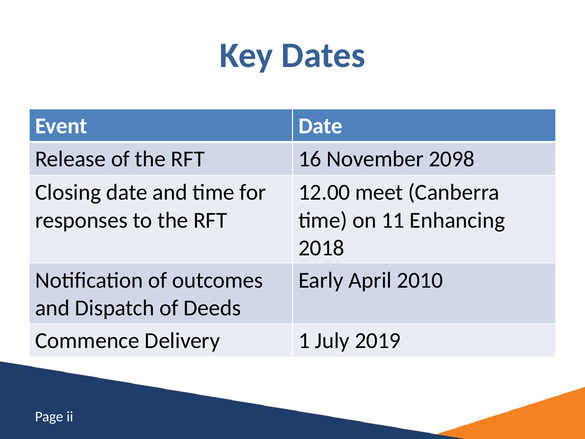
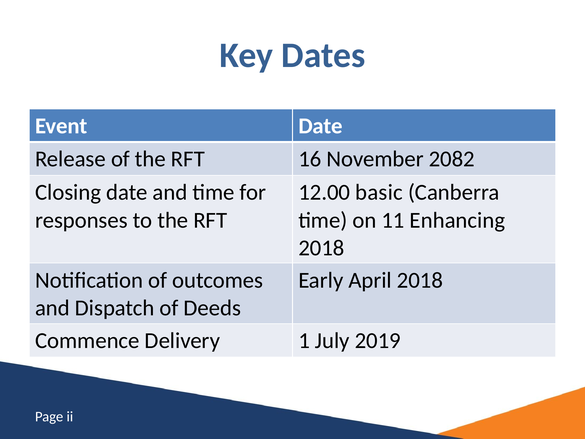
2098: 2098 -> 2082 (452, 159)
meet: meet -> basic (379, 192)
April 2010: 2010 -> 2018 (420, 280)
